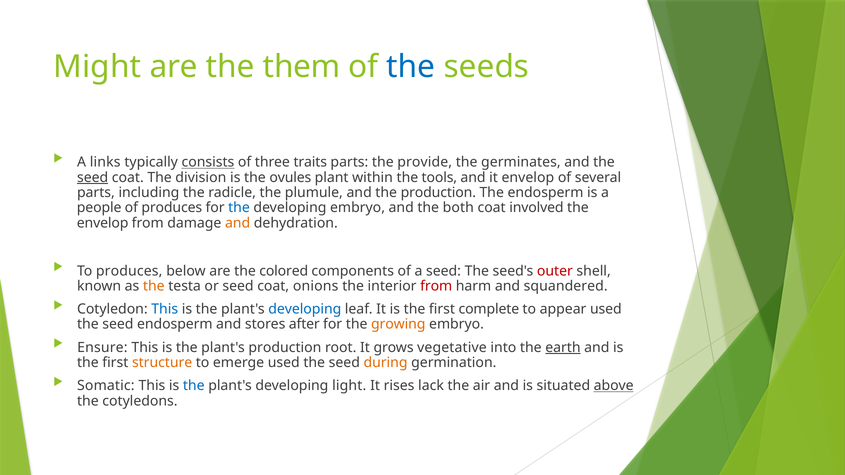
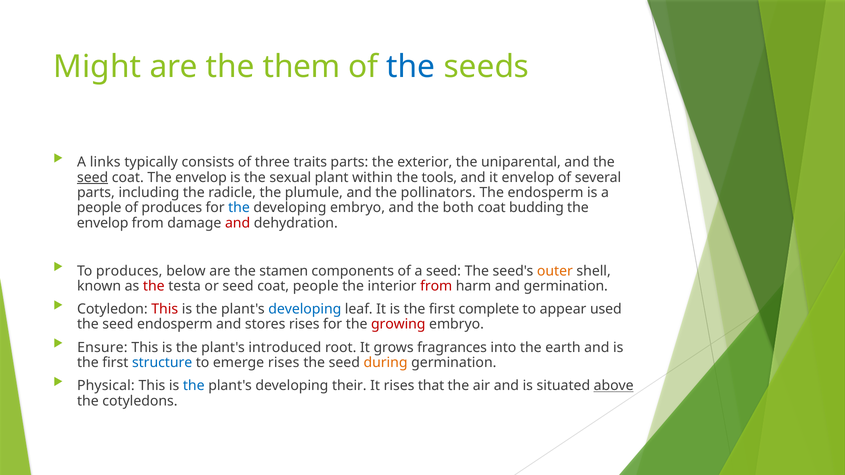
consists underline: present -> none (208, 162)
provide: provide -> exterior (425, 162)
germinates: germinates -> uniparental (521, 162)
coat The division: division -> envelop (201, 178)
ovules: ovules -> sexual (290, 178)
the production: production -> pollinators (438, 193)
involved: involved -> budding (536, 208)
and colour: orange -> red (238, 223)
colored: colored -> stamen (284, 271)
outer colour: red -> orange (555, 271)
the colour: orange -> red (154, 286)
coat onions: onions -> people (316, 286)
and squandered: squandered -> germination (566, 286)
This colour: blue -> red (165, 309)
stores after: after -> rises (304, 325)
growing colour: orange -> red (398, 325)
plant's production: production -> introduced (285, 348)
vegetative: vegetative -> fragrances (452, 348)
earth underline: present -> none (563, 348)
structure colour: orange -> blue (162, 363)
emerge used: used -> rises (284, 363)
Somatic: Somatic -> Physical (106, 386)
light: light -> their (349, 386)
lack: lack -> that (431, 386)
